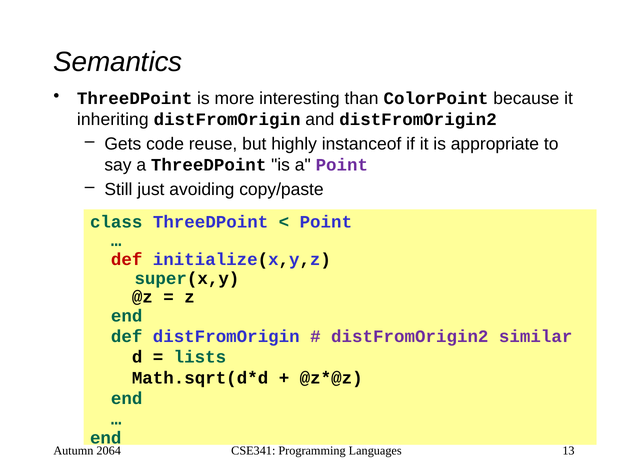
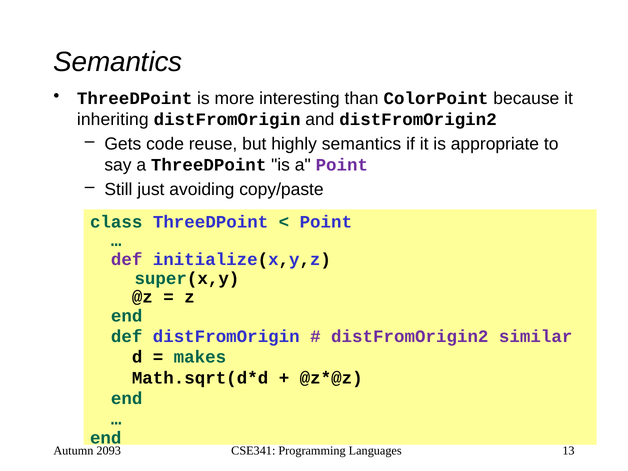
highly instanceof: instanceof -> semantics (361, 144)
def colour: red -> purple (127, 259)
lists: lists -> makes (200, 357)
2064: 2064 -> 2093 (109, 451)
